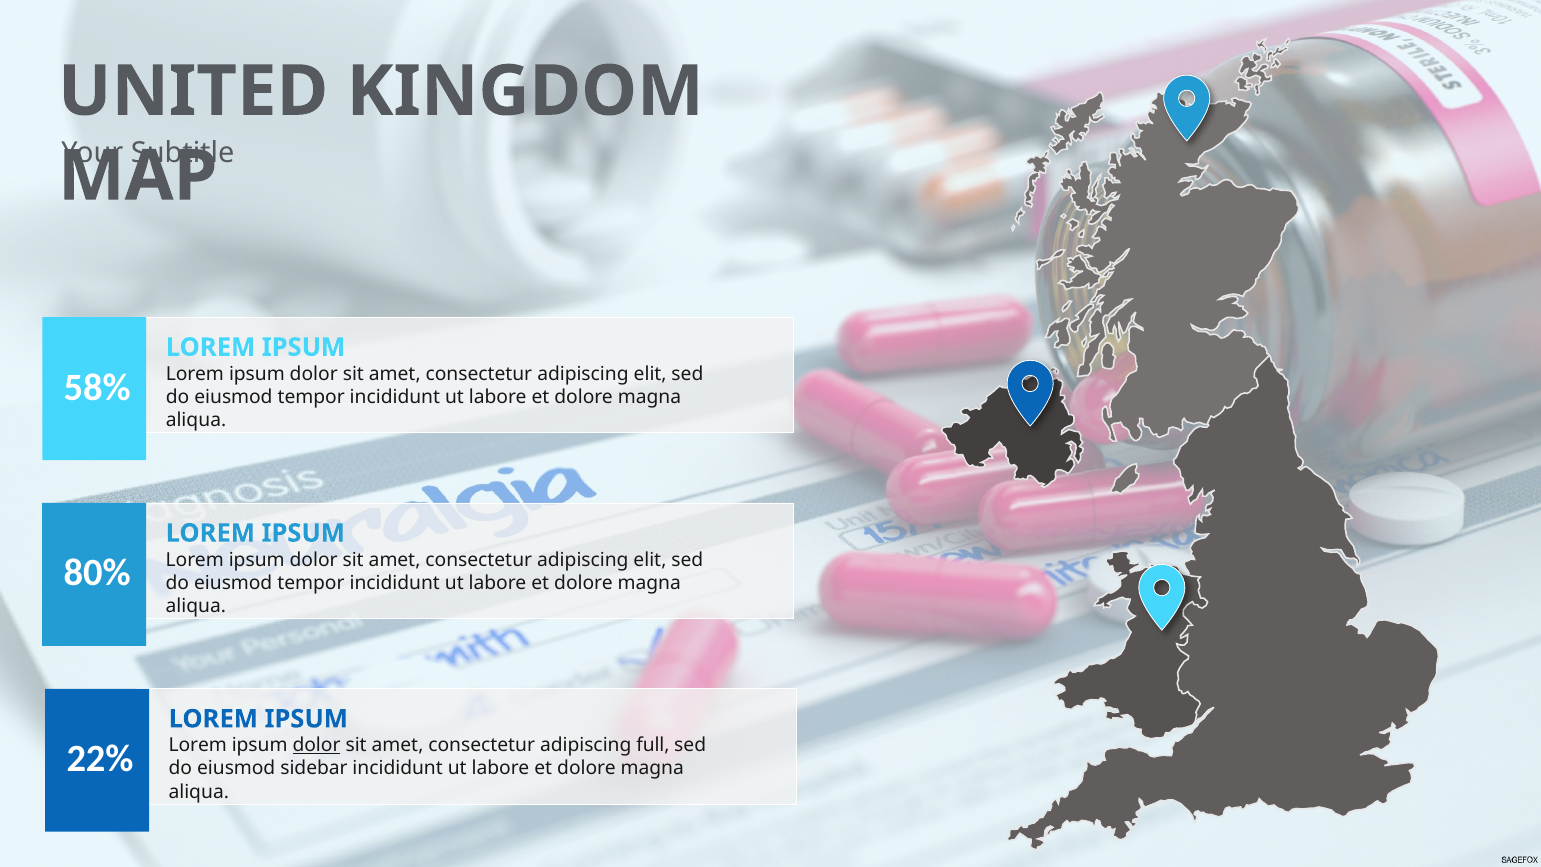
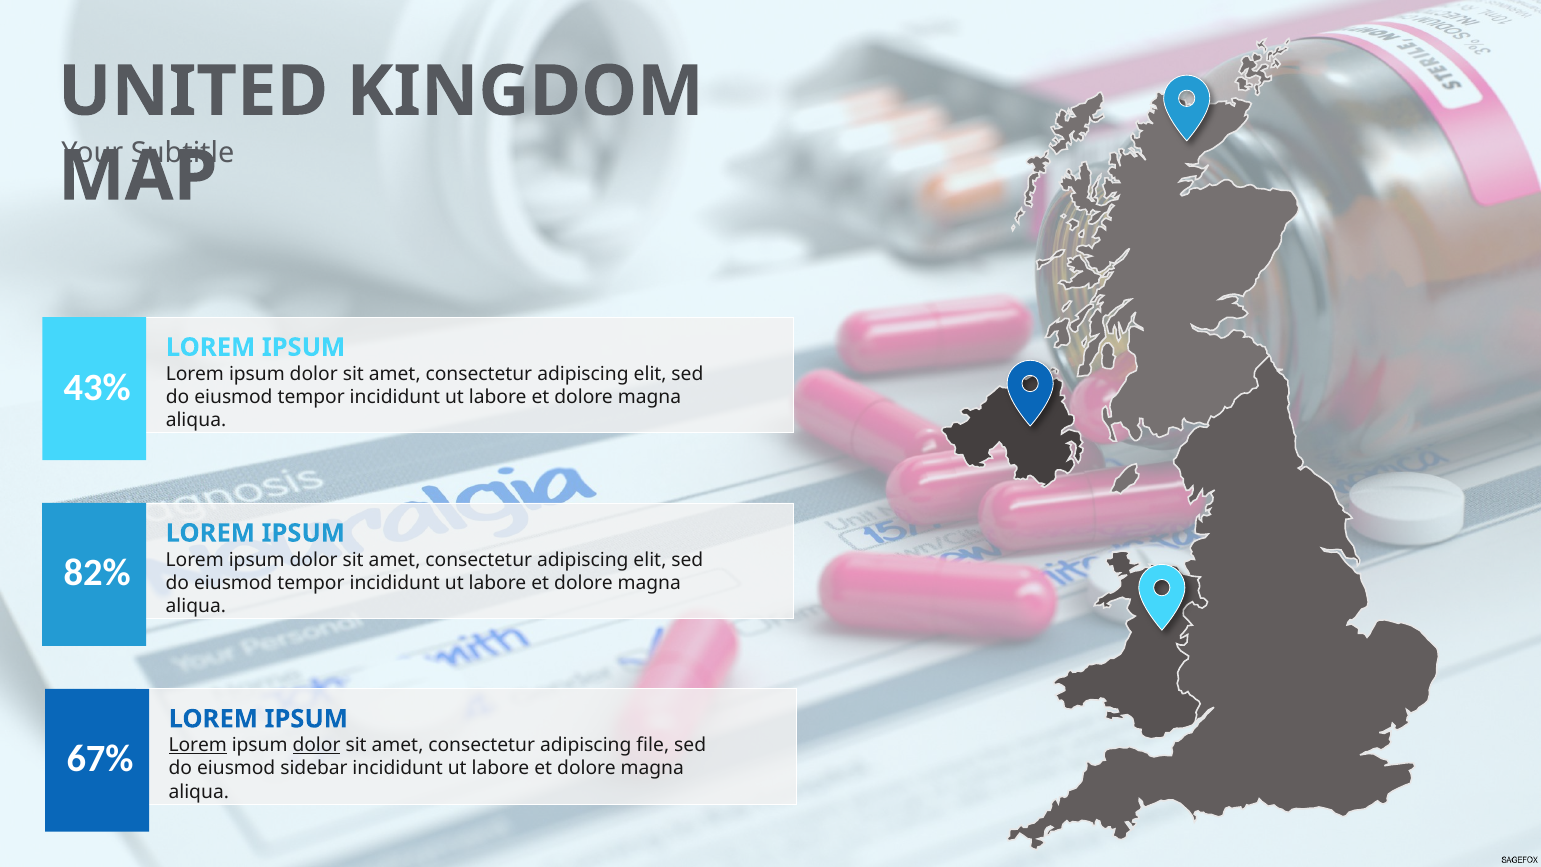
58%: 58% -> 43% (97, 387)
80%: 80% -> 82% (97, 573)
Lorem underline: none -> present (198, 745)
full: full -> file (653, 745)
22%: 22% -> 67% (100, 759)
